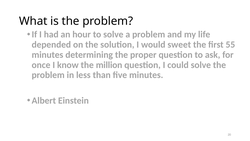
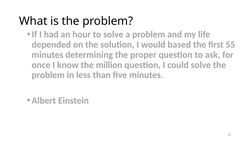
sweet: sweet -> based (179, 45)
